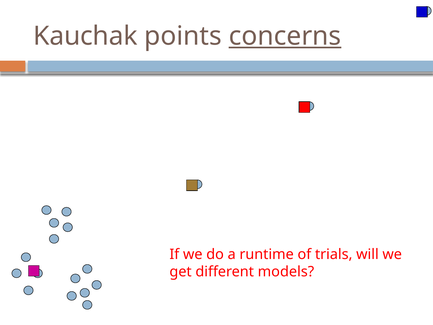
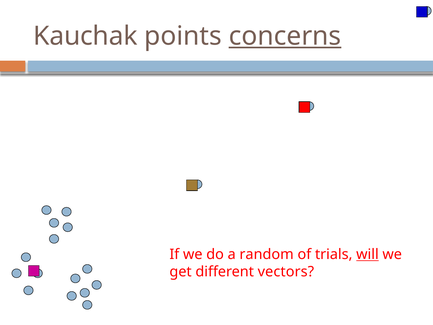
runtime: runtime -> random (267, 254)
will underline: none -> present (367, 254)
models: models -> vectors (286, 272)
